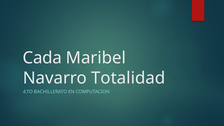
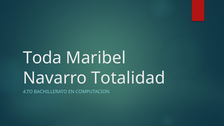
Cada: Cada -> Toda (42, 58)
